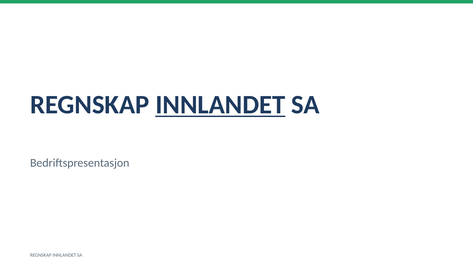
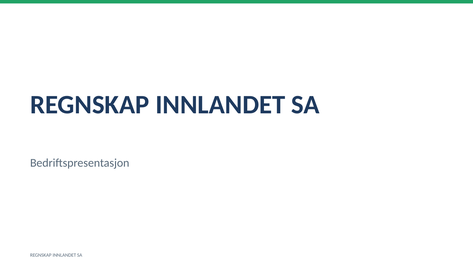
INNLANDET underline: present -> none (220, 105)
